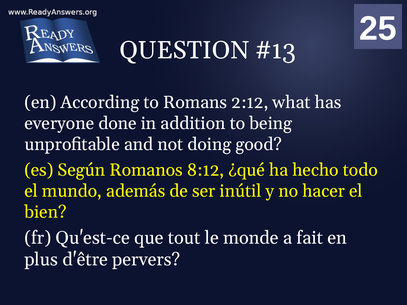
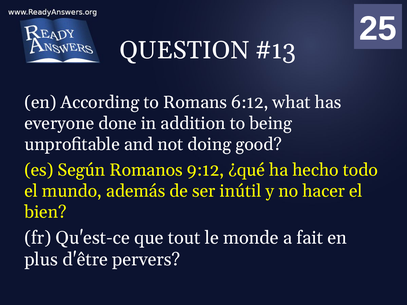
2:12: 2:12 -> 6:12 (250, 103)
8:12: 8:12 -> 9:12 (206, 170)
